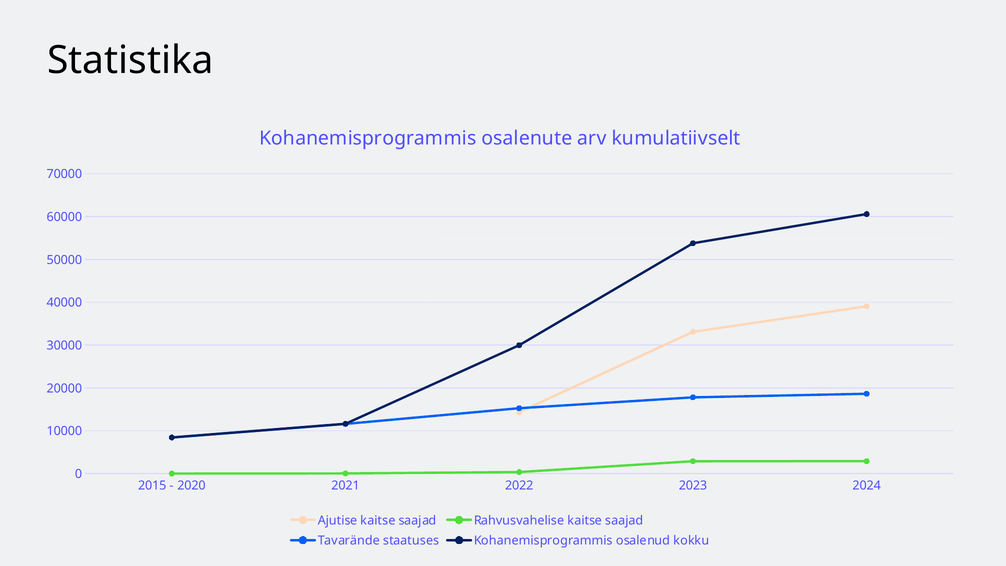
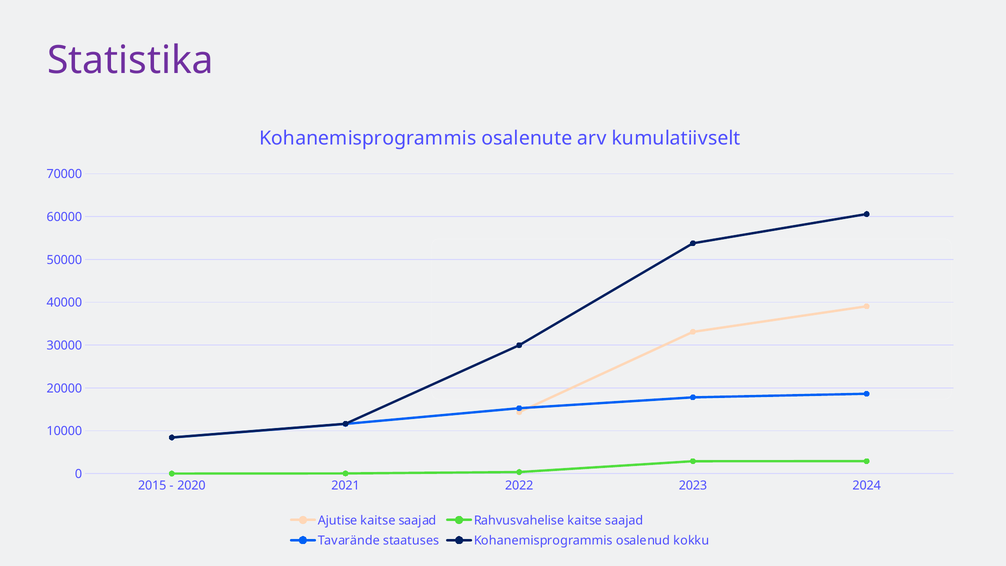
Statistika colour: black -> purple (130, 60)
